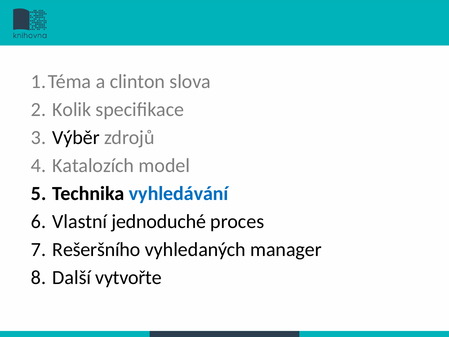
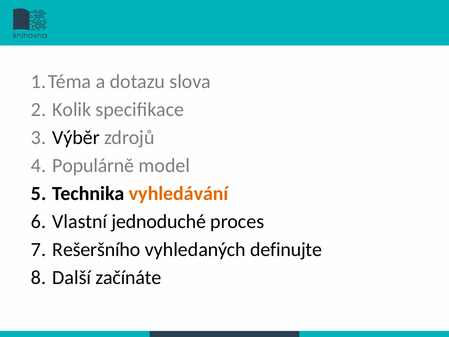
clinton: clinton -> dotazu (137, 81)
Katalozích: Katalozích -> Populárně (93, 165)
vyhledávání colour: blue -> orange (179, 193)
manager: manager -> definujte (286, 249)
vytvořte: vytvořte -> začínáte (128, 277)
